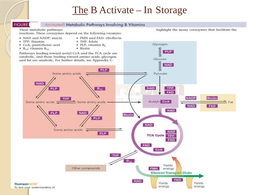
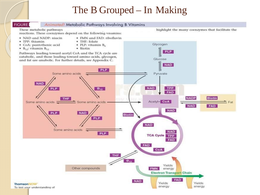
The underline: present -> none (80, 10)
Activate: Activate -> Grouped (117, 10)
Storage: Storage -> Making (171, 10)
